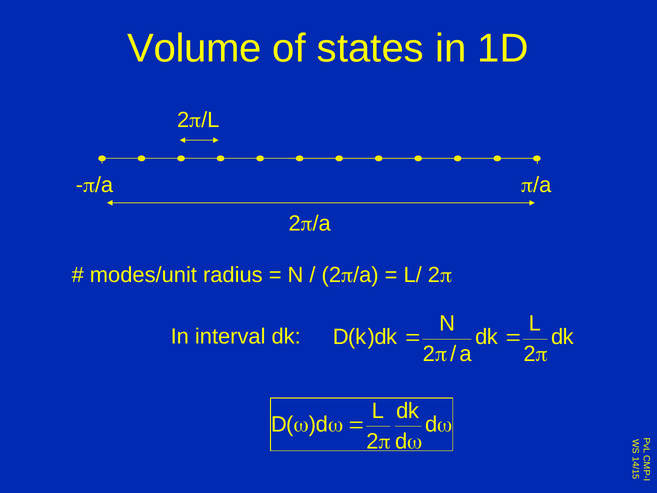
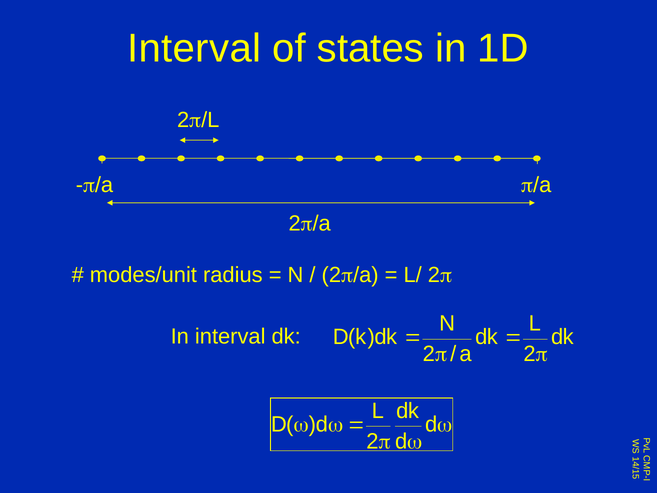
Volume: Volume -> Interval (194, 49)
